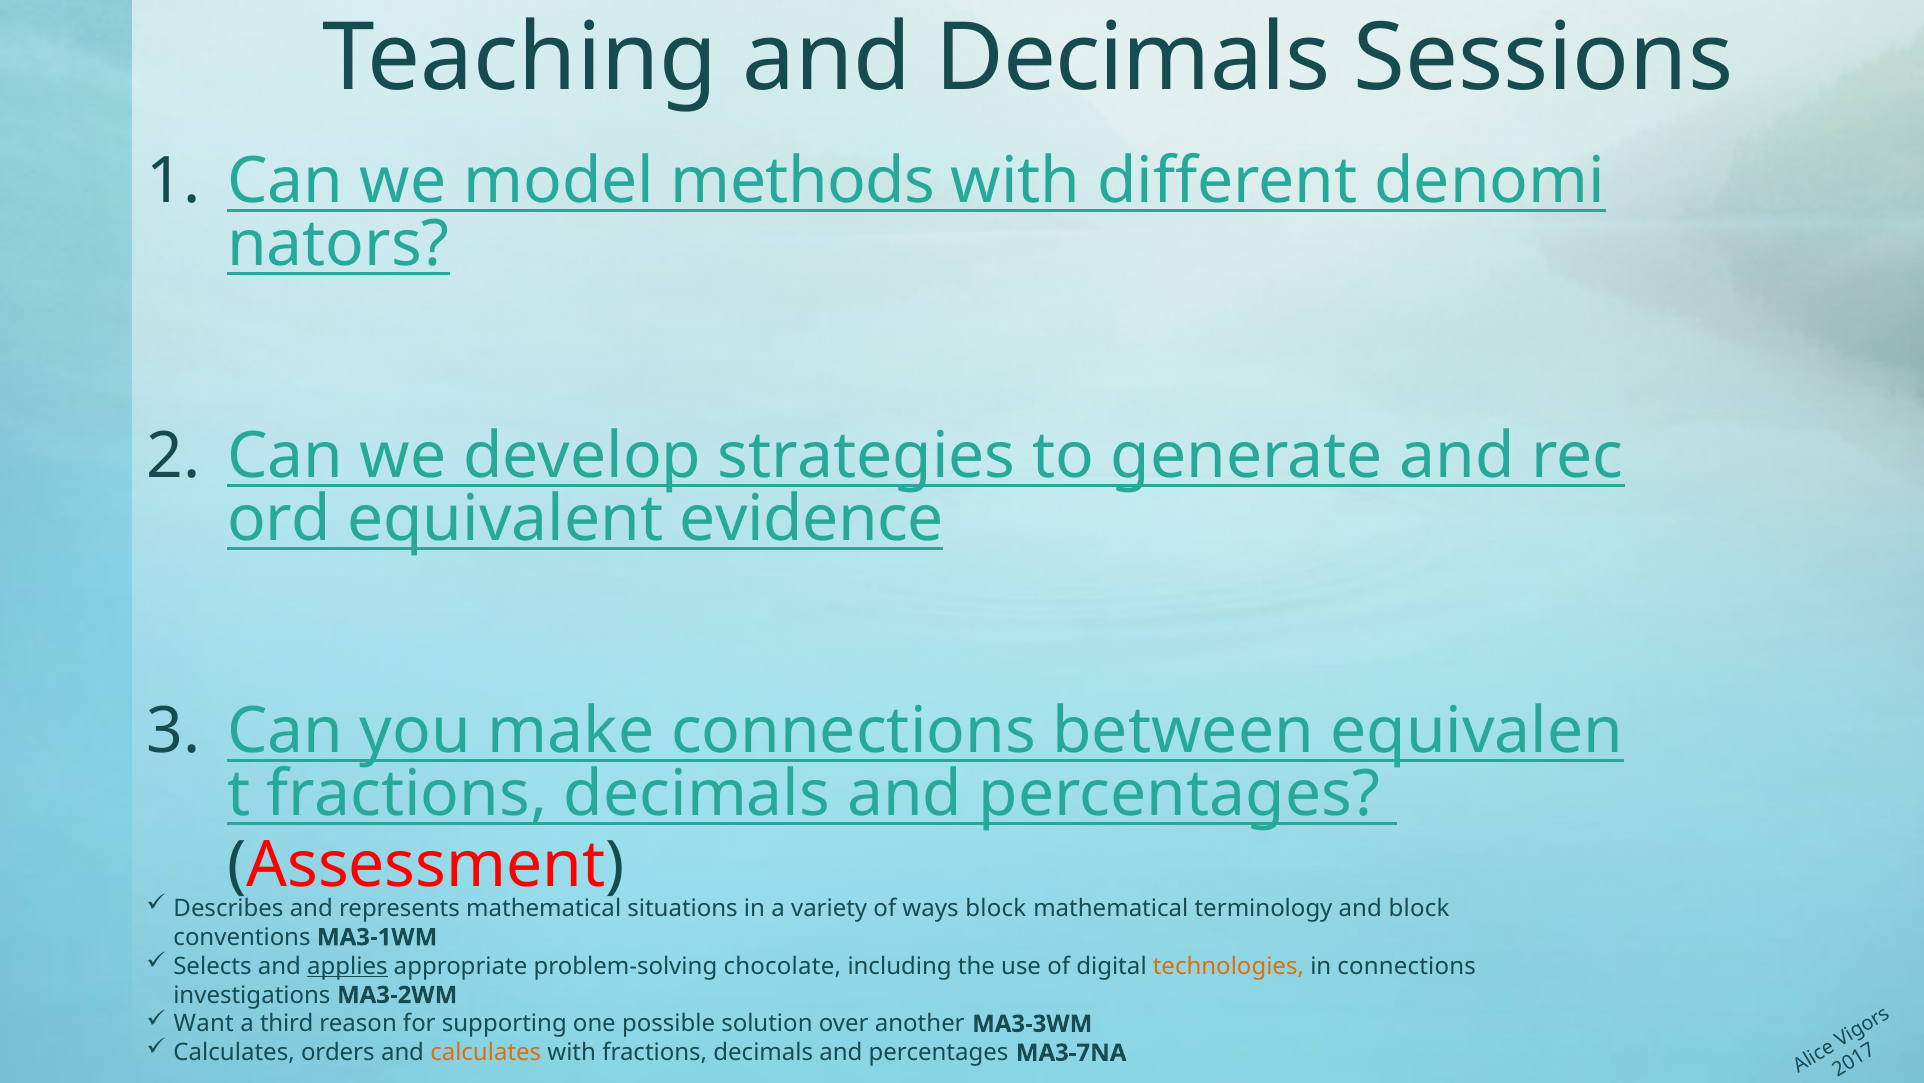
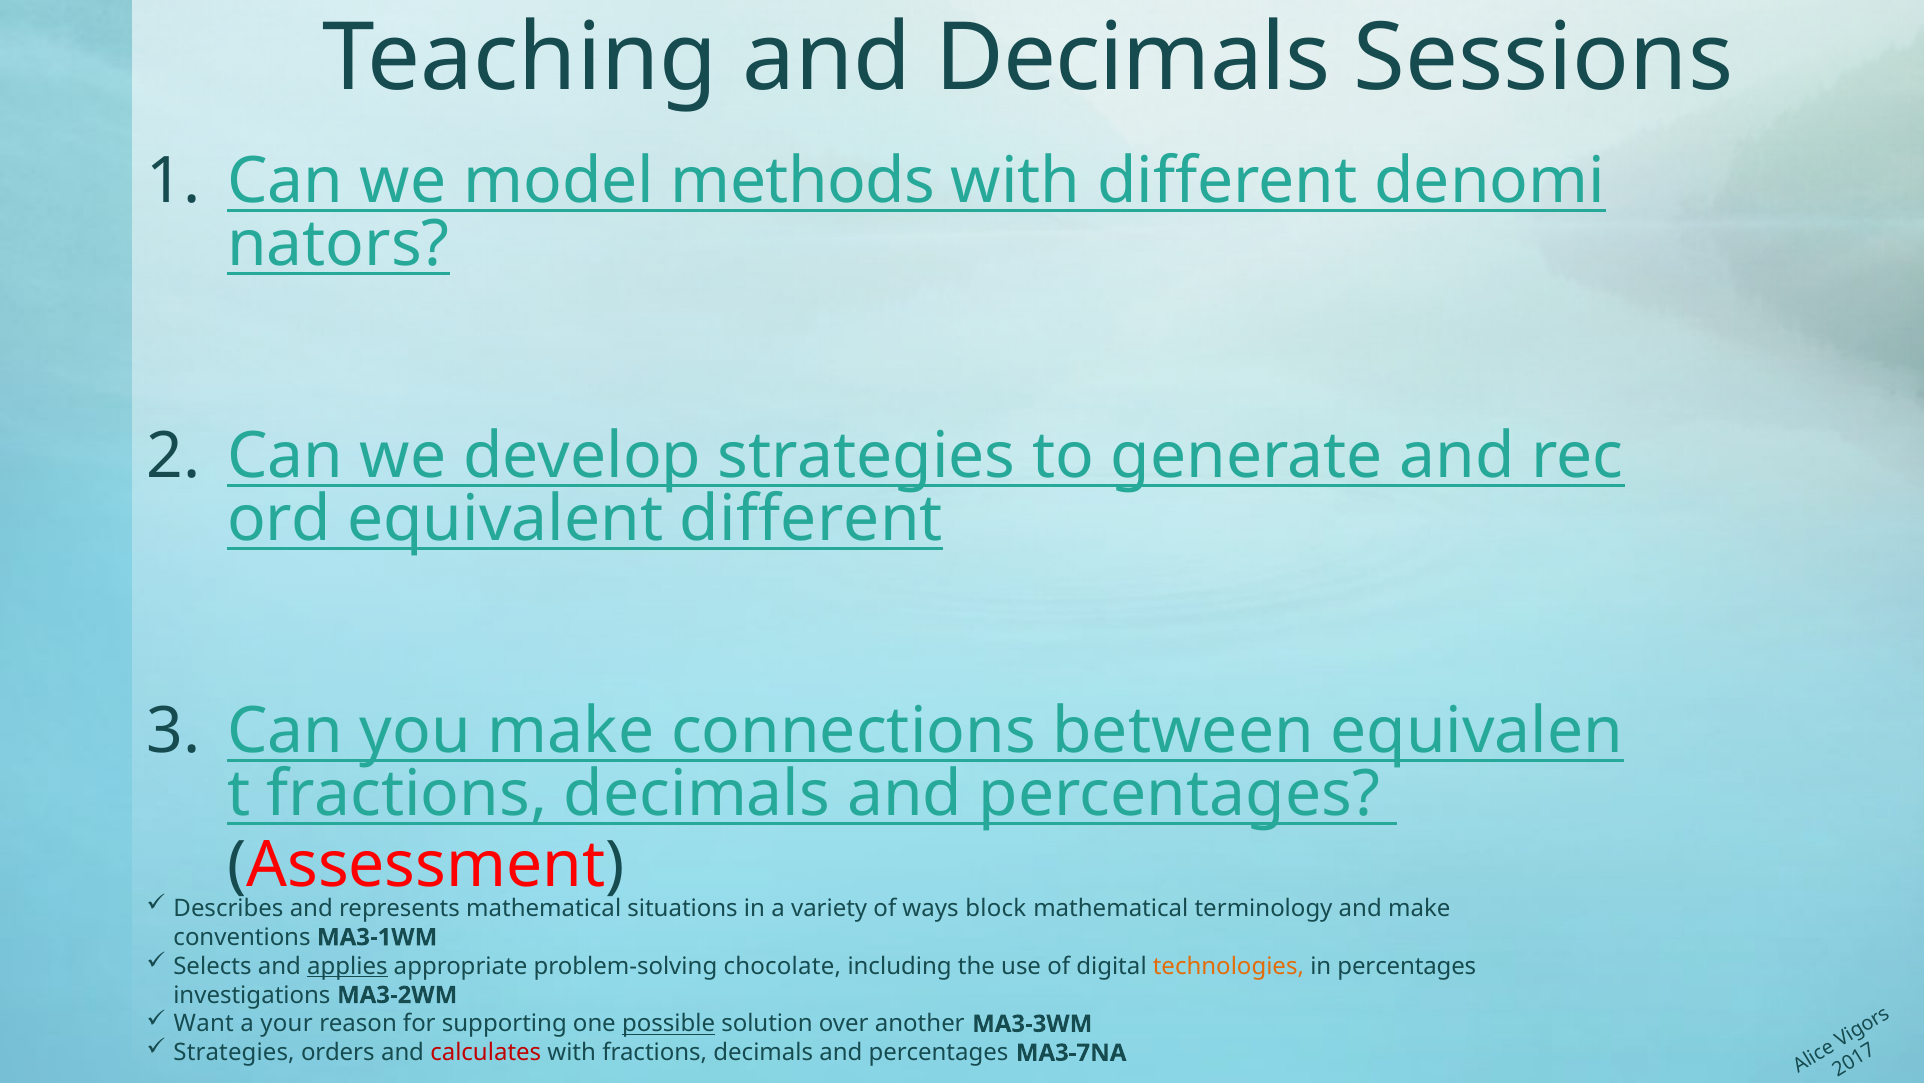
equivalent evidence: evidence -> different (811, 519)
and block: block -> make (1419, 908)
in connections: connections -> percentages (1407, 966)
third: third -> your (287, 1024)
possible underline: none -> present (669, 1024)
Calculates: Calculates -> Strategies (234, 1052)
calculates colour: orange -> red (486, 1052)
